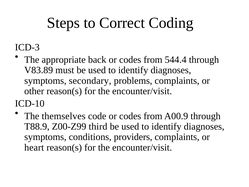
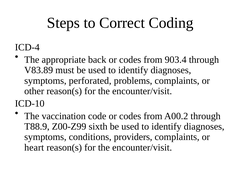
ICD-3: ICD-3 -> ICD-4 (27, 47)
544.4: 544.4 -> 903.4 (176, 60)
secondary: secondary -> perforated (90, 81)
themselves: themselves -> vaccination (64, 116)
A00.9: A00.9 -> A00.2 (176, 116)
third: third -> sixth (98, 126)
